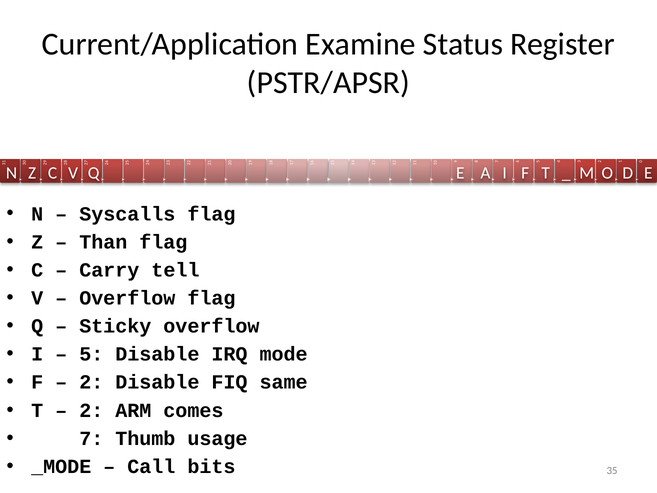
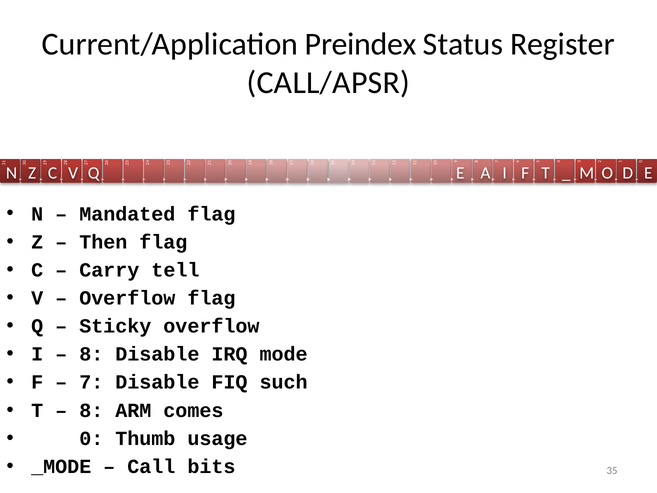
Examine: Examine -> Preindex (361, 44)
PSTR/APSR: PSTR/APSR -> CALL/APSR (328, 83)
Syscalls: Syscalls -> Mandated (127, 214)
Than: Than -> Then (103, 242)
5: 5 -> 8 (91, 354)
2: 2 -> 7 (91, 382)
same: same -> such (284, 382)
2: 2 -> 8 (91, 410)
7: 7 -> 0 (91, 438)
